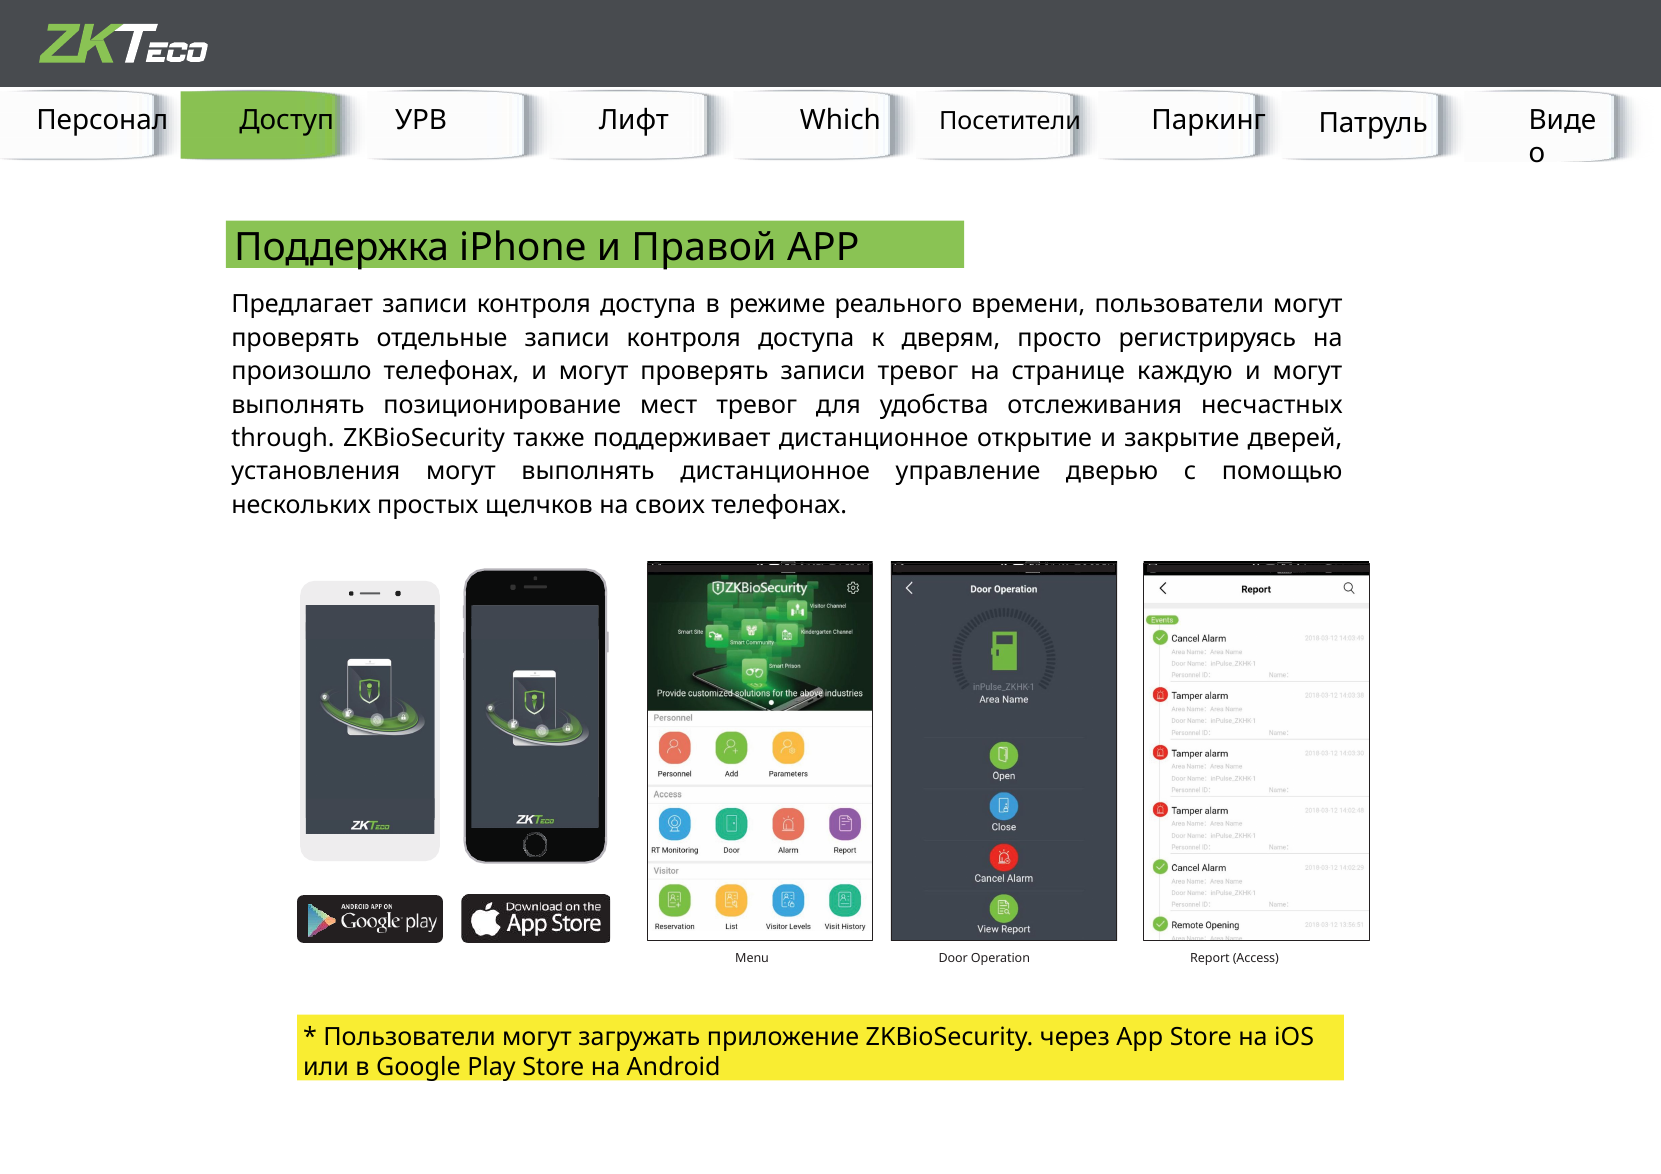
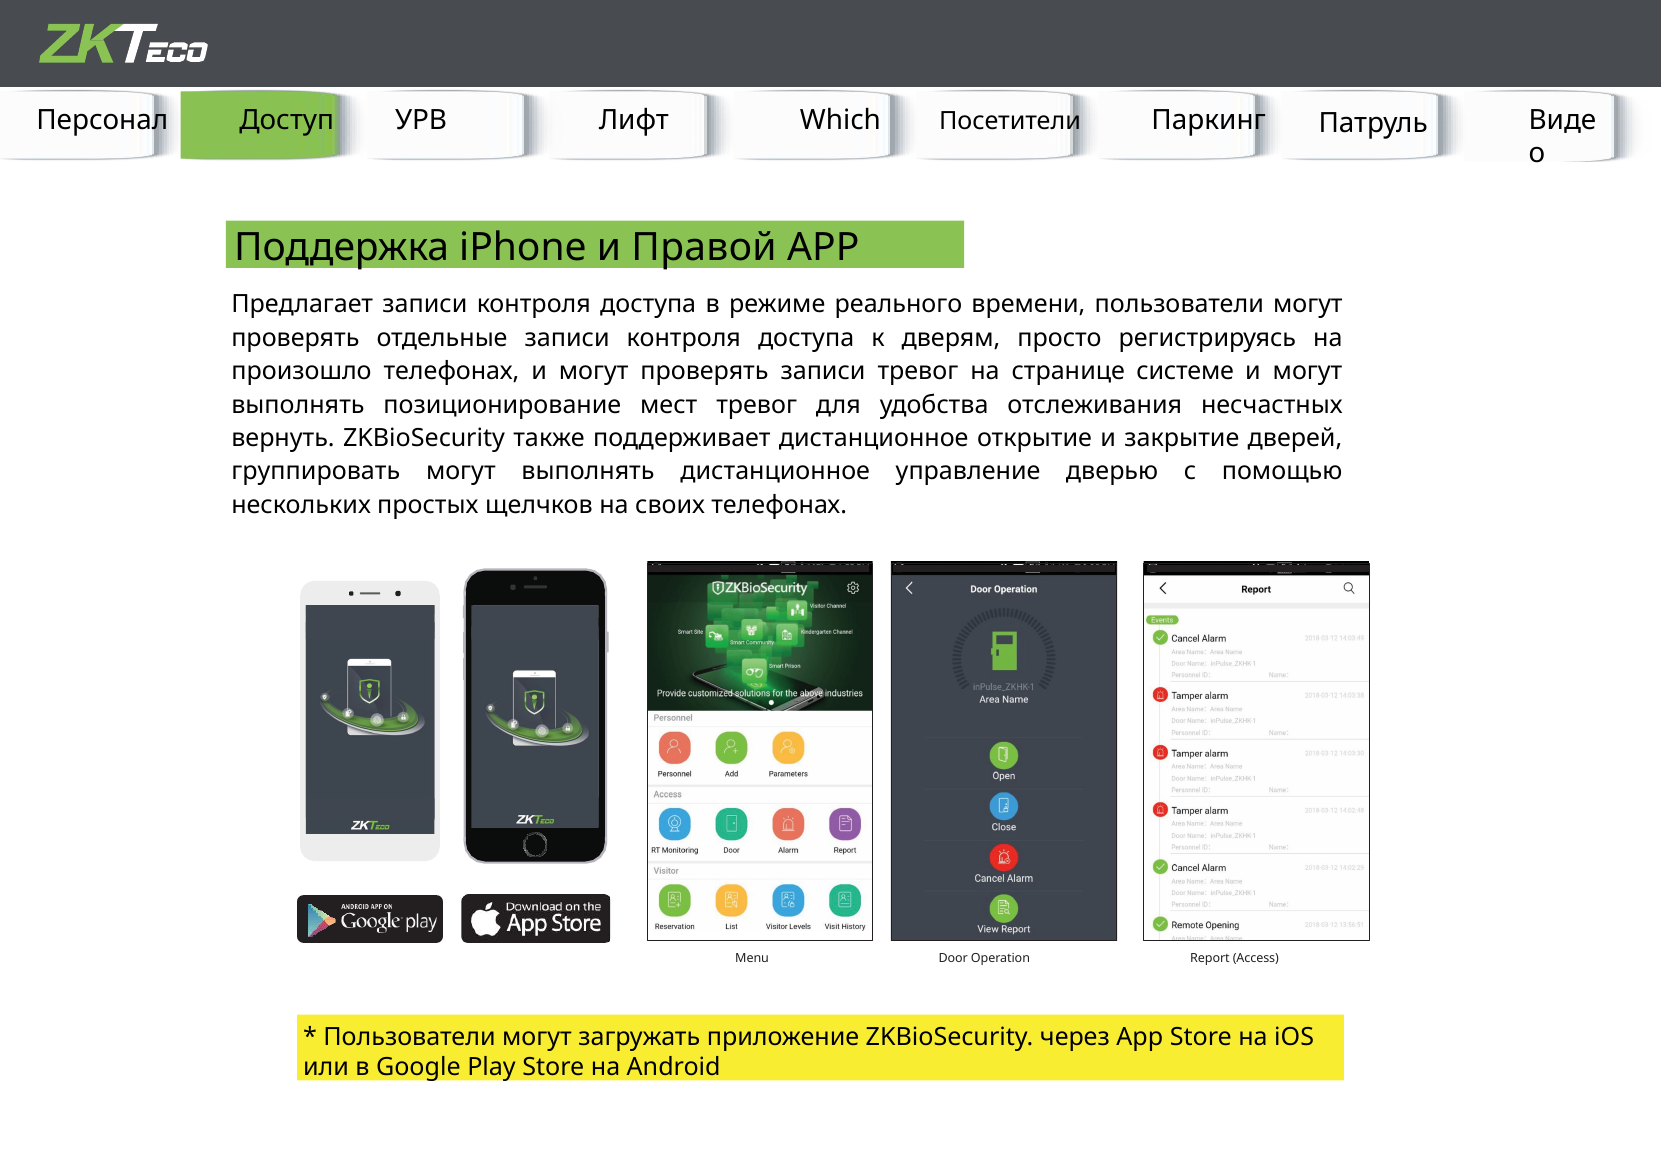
каждую: каждую -> системе (1185, 372)
through: through -> вернуть (283, 438)
установления: установления -> группировать (316, 472)
